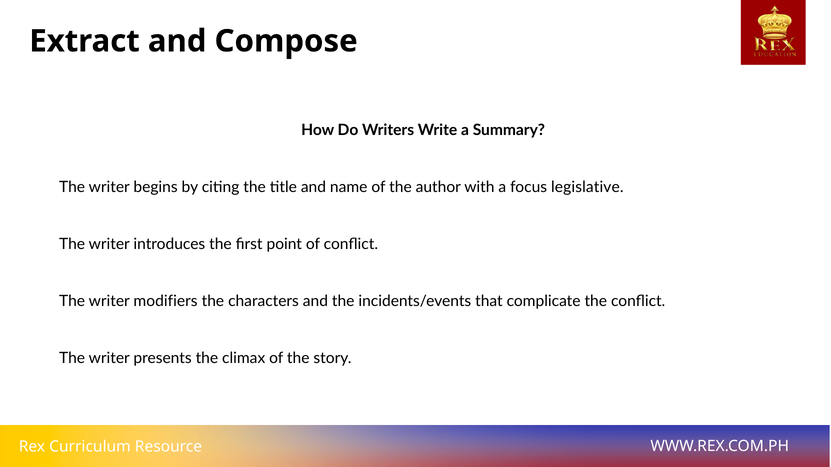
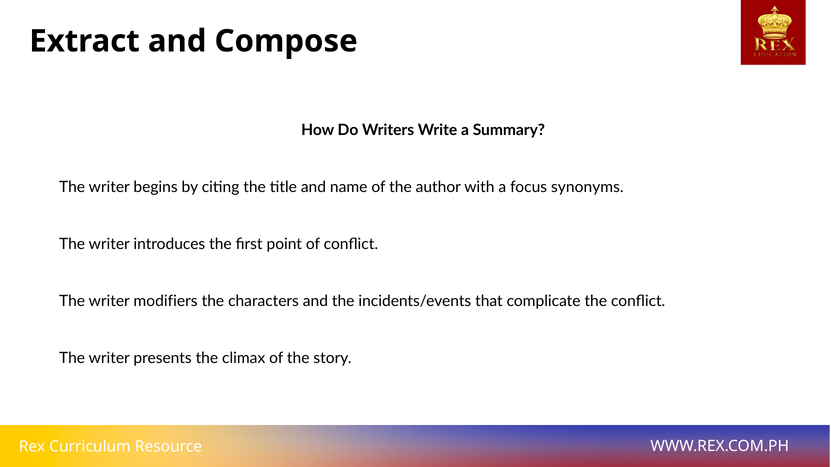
legislative: legislative -> synonyms (587, 187)
